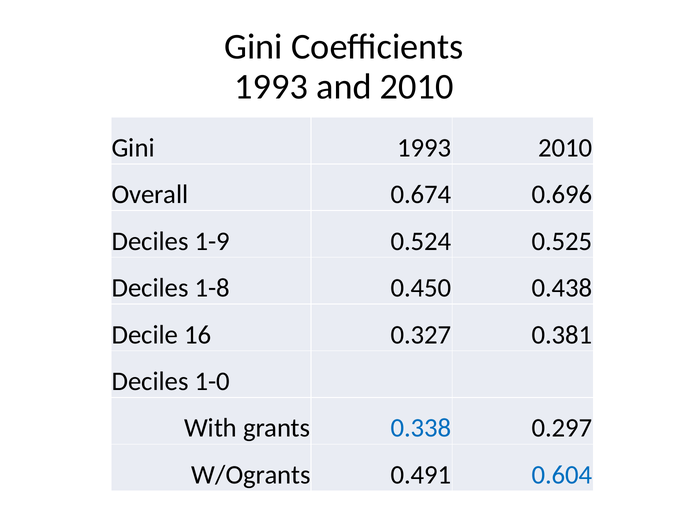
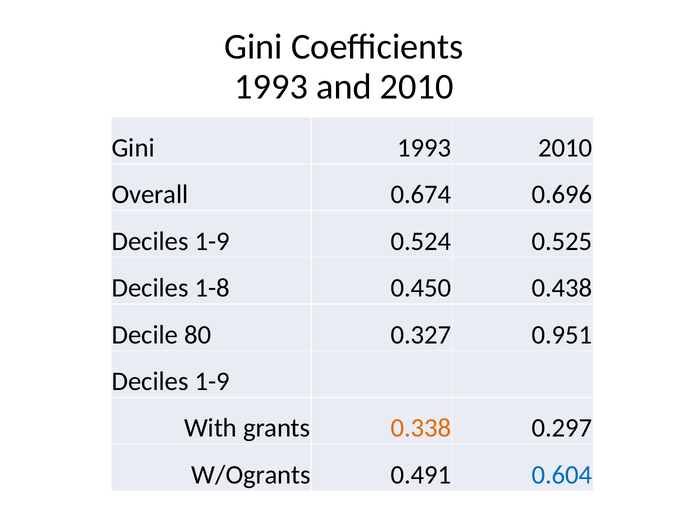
16: 16 -> 80 (198, 335)
0.381: 0.381 -> 0.951 (562, 335)
1-0: 1-0 -> 1-9 (212, 381)
0.338 colour: blue -> orange (421, 428)
